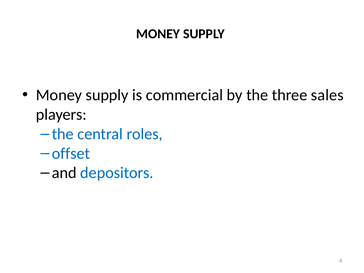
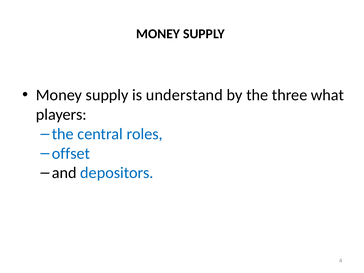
commercial: commercial -> understand (184, 95)
sales: sales -> what (327, 95)
